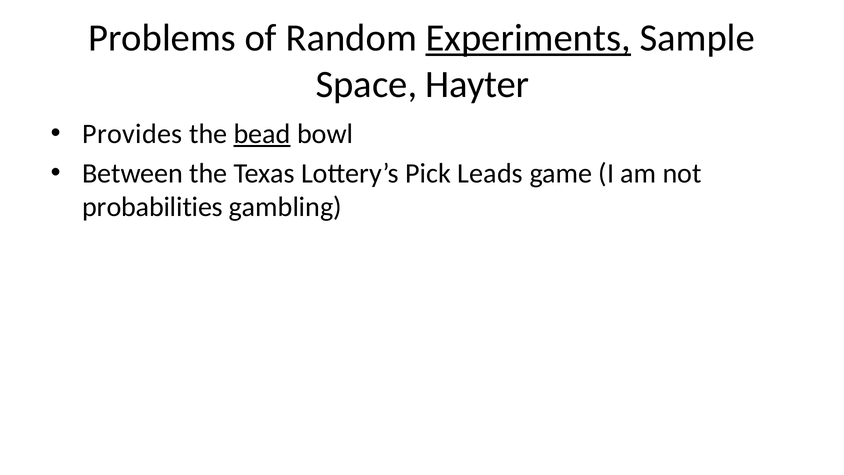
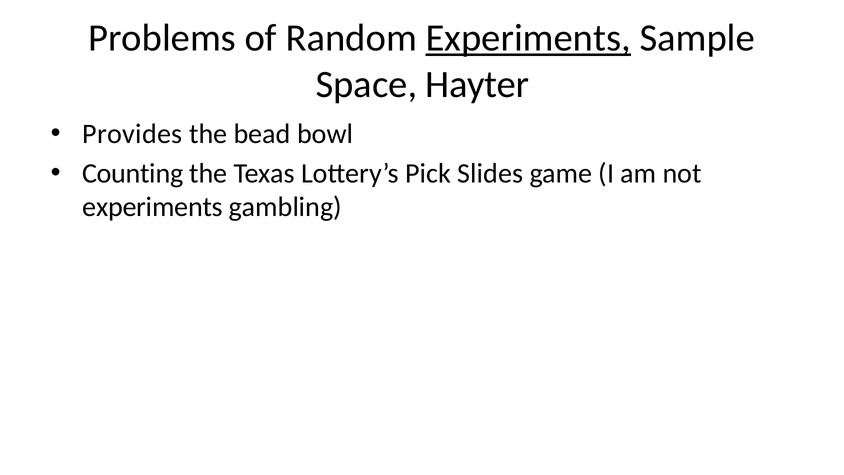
bead underline: present -> none (262, 134)
Between: Between -> Counting (133, 173)
Leads: Leads -> Slides (490, 173)
probabilities: probabilities -> experiments (153, 207)
